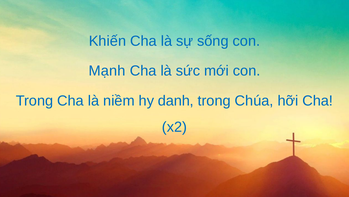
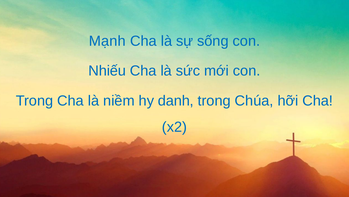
Khiến: Khiến -> Mạnh (107, 41)
Mạnh: Mạnh -> Nhiếu (107, 71)
